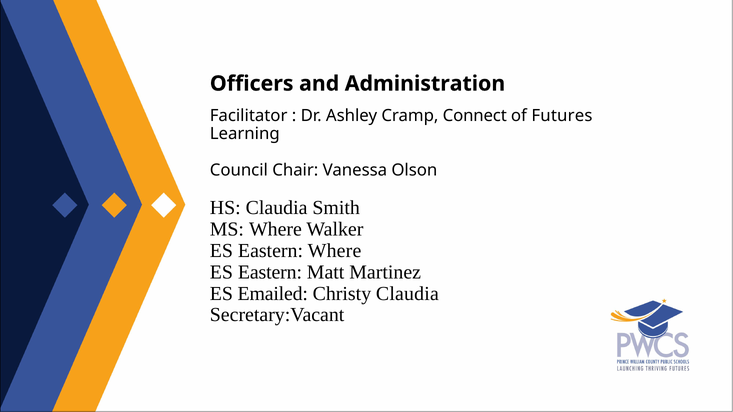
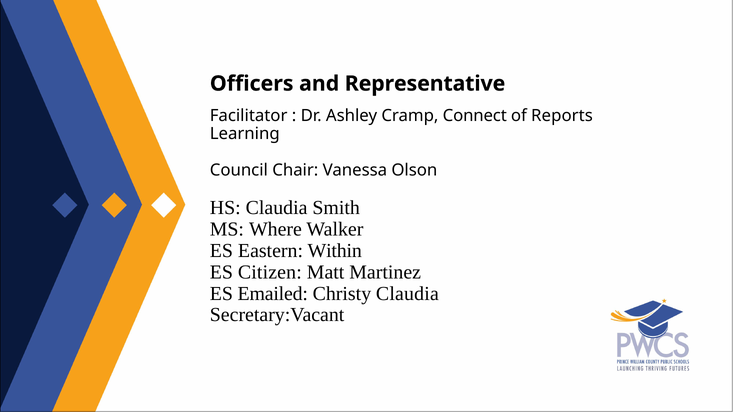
Administration: Administration -> Representative (425, 84)
Futures: Futures -> Reports (562, 116)
Eastern Where: Where -> Within (335, 251)
Eastern: Eastern -> Citizen (270, 272)
